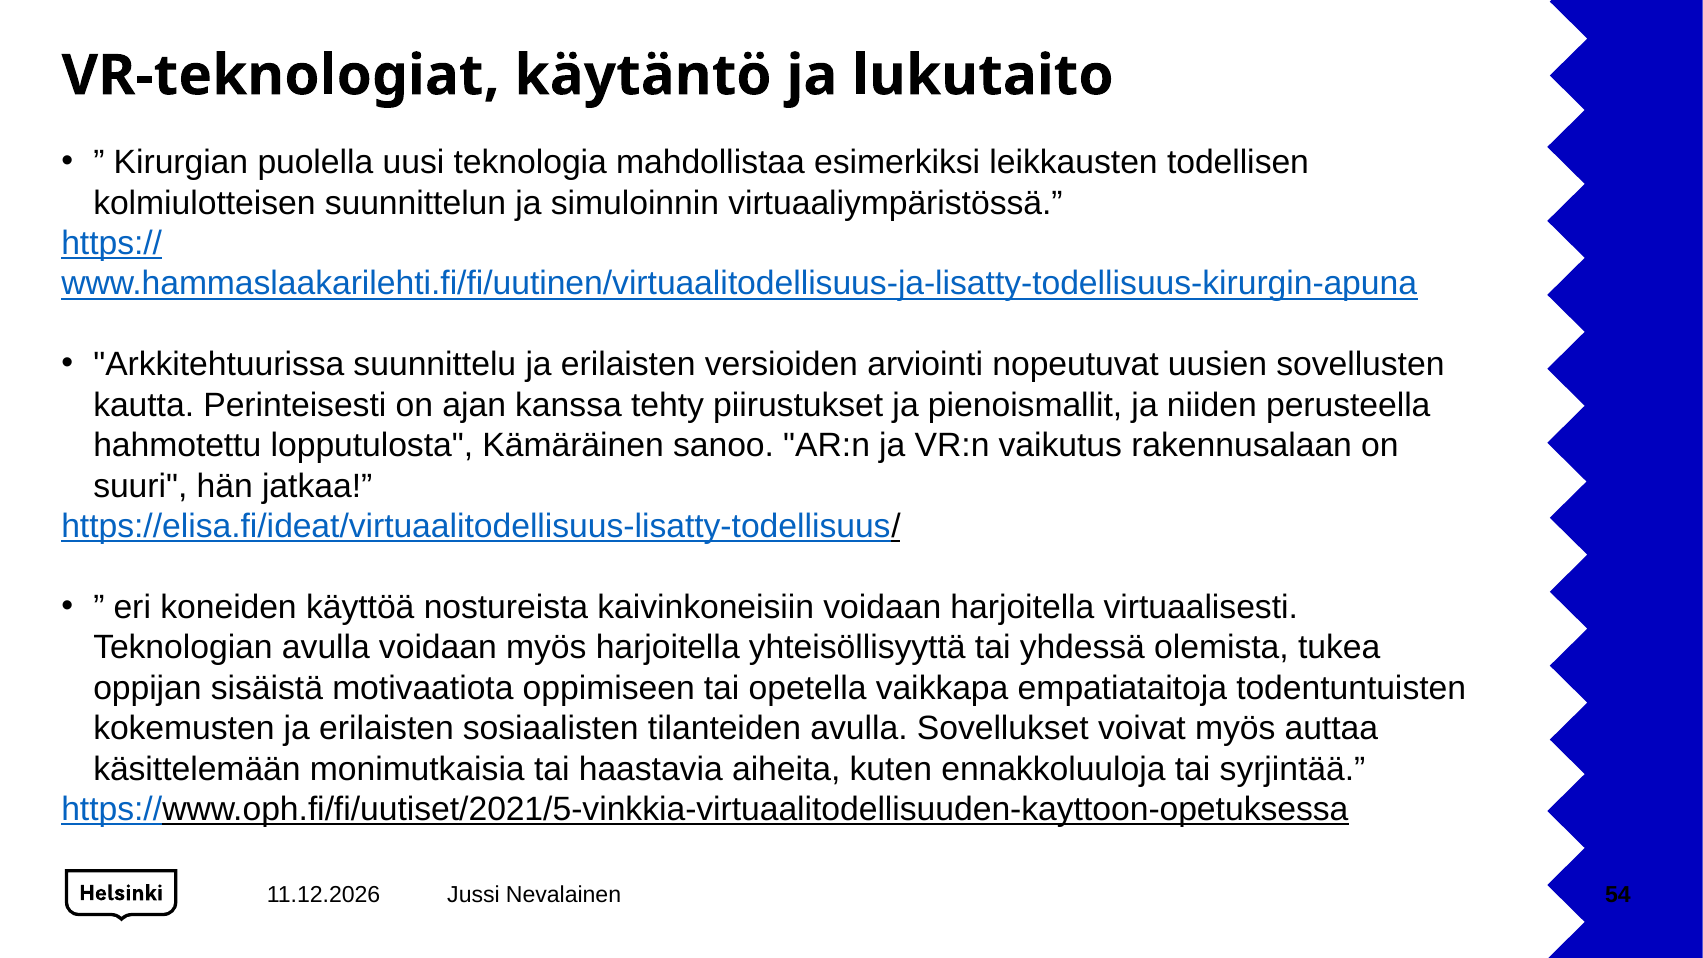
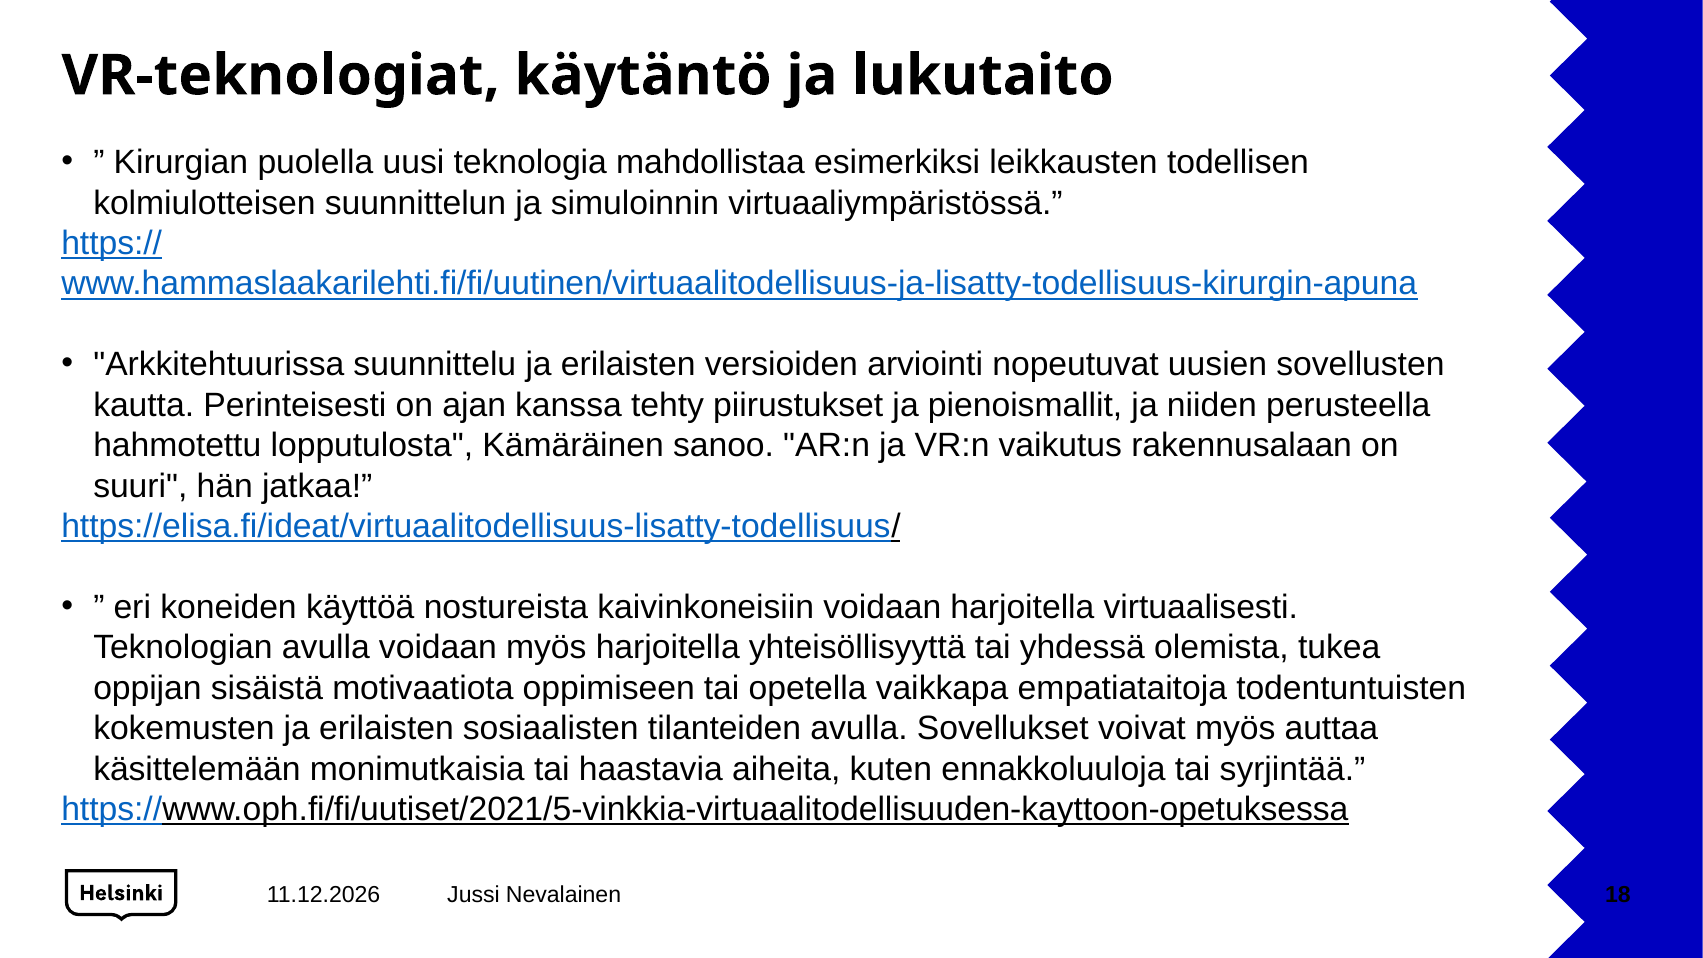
54: 54 -> 18 (1618, 895)
